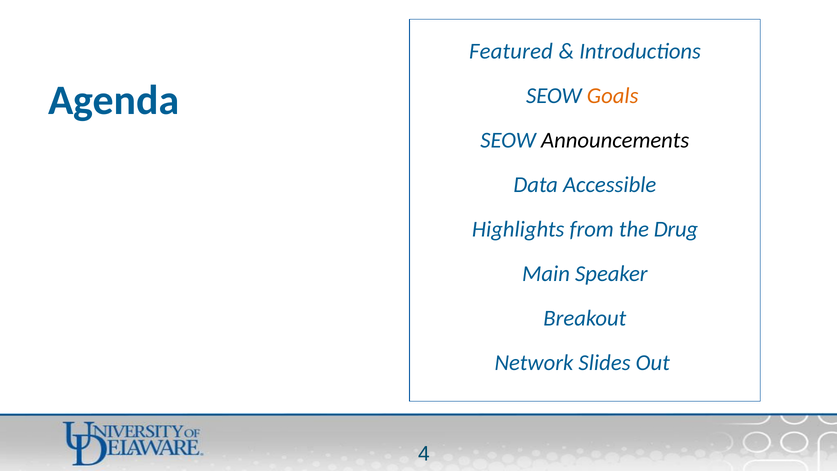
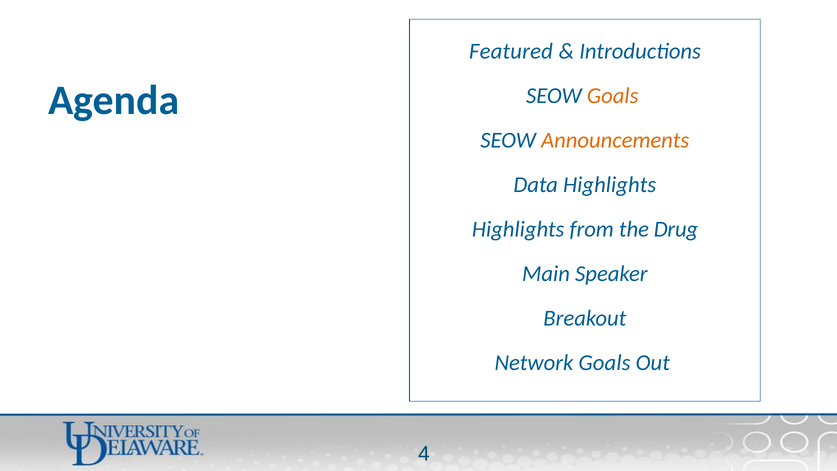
Announcements colour: black -> orange (615, 140)
Data Accessible: Accessible -> Highlights (610, 185)
Network Slides: Slides -> Goals (604, 363)
